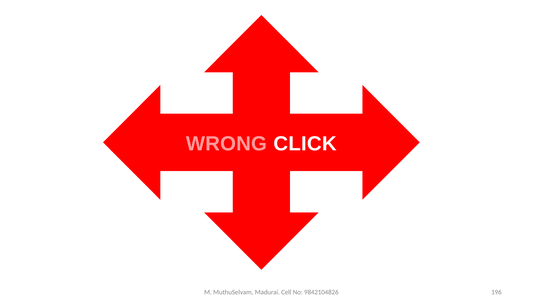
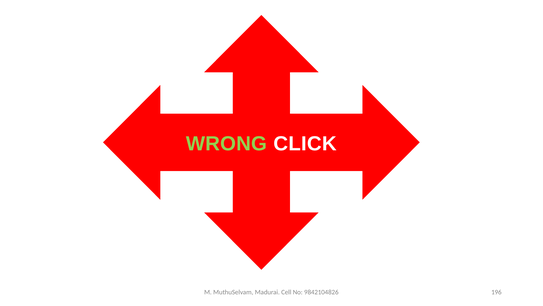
WRONG colour: pink -> light green (226, 144)
